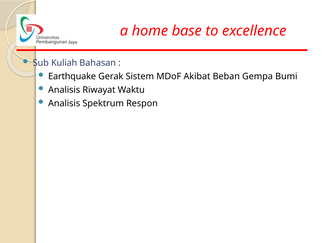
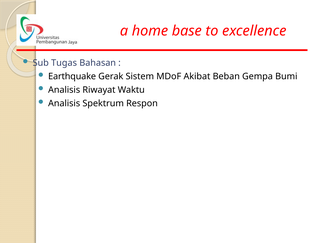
Kuliah: Kuliah -> Tugas (64, 63)
